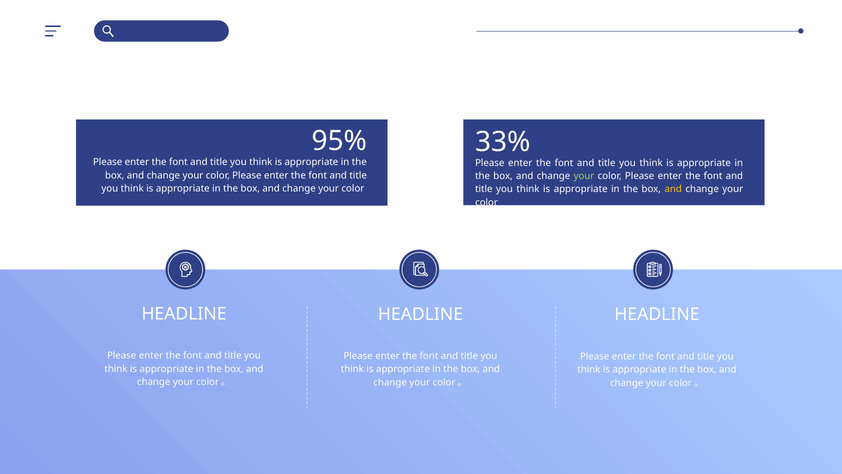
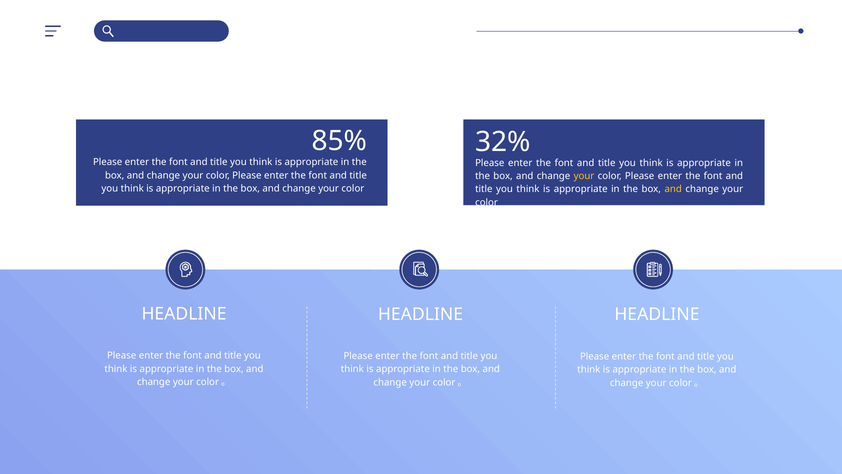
95%: 95% -> 85% (339, 141)
33%: 33% -> 32% (503, 142)
your colour: light green -> yellow (584, 176)
